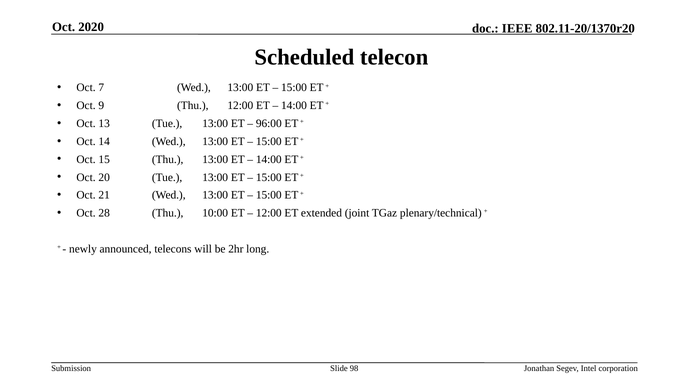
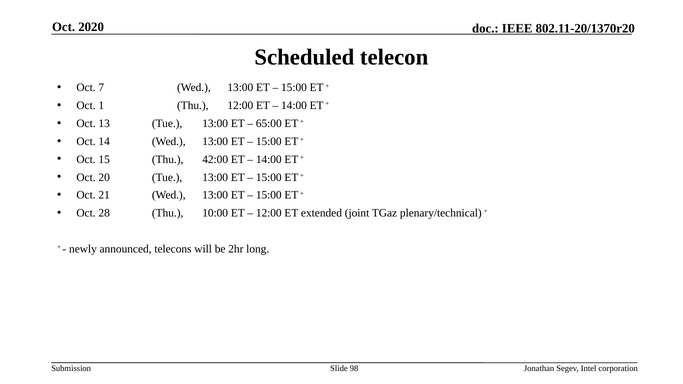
9: 9 -> 1 (101, 106)
96:00: 96:00 -> 65:00 (269, 124)
Thu 13:00: 13:00 -> 42:00 (215, 159)
